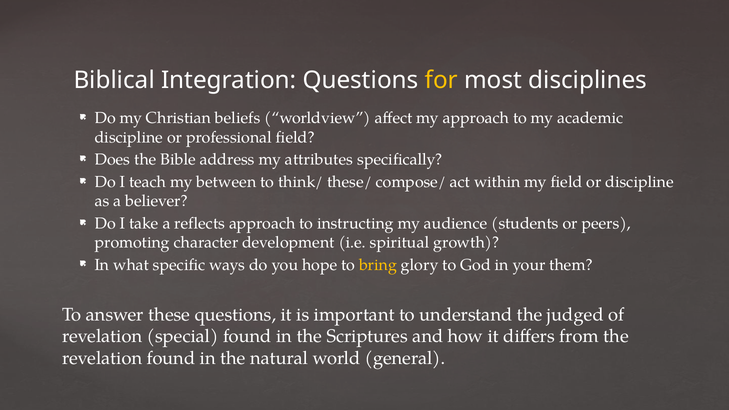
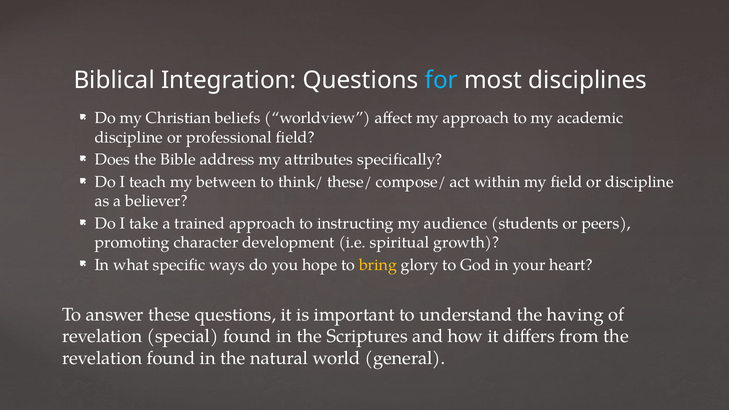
for colour: yellow -> light blue (441, 80)
reflects: reflects -> trained (200, 223)
them: them -> heart (571, 265)
judged: judged -> having (575, 315)
